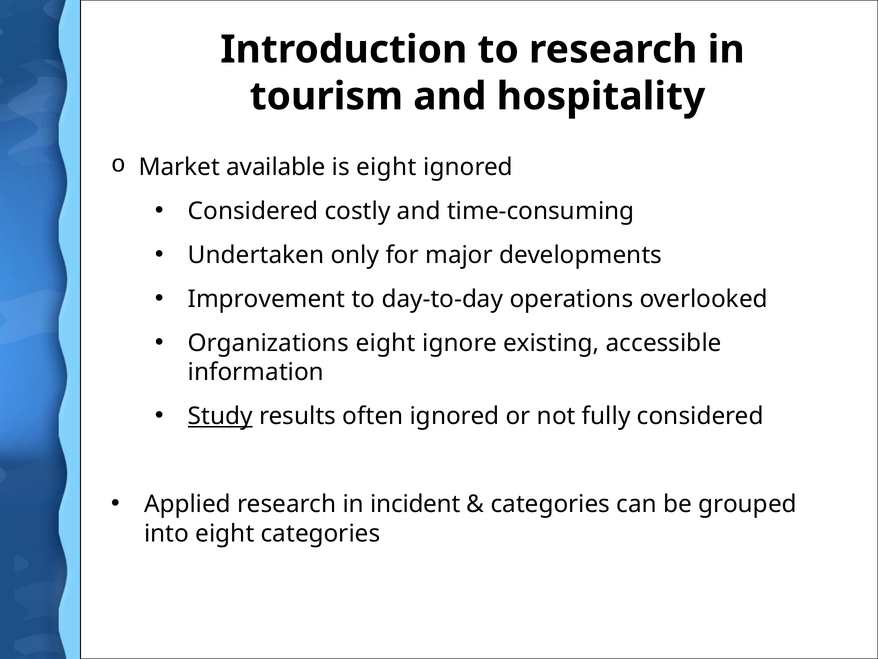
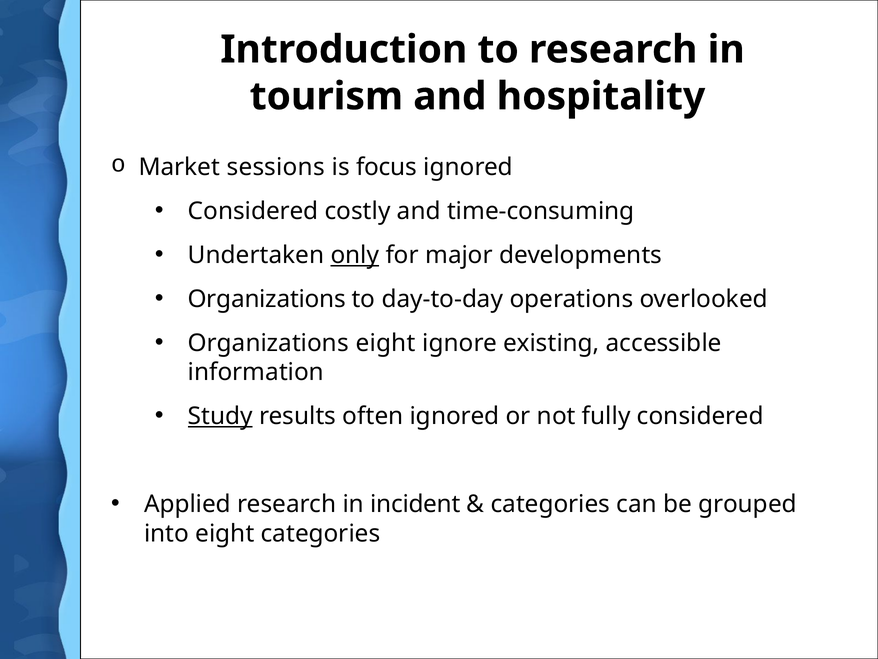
available: available -> sessions (276, 167)
is eight: eight -> focus (387, 167)
only underline: none -> present (355, 255)
Improvement: Improvement -> Organizations (267, 299)
